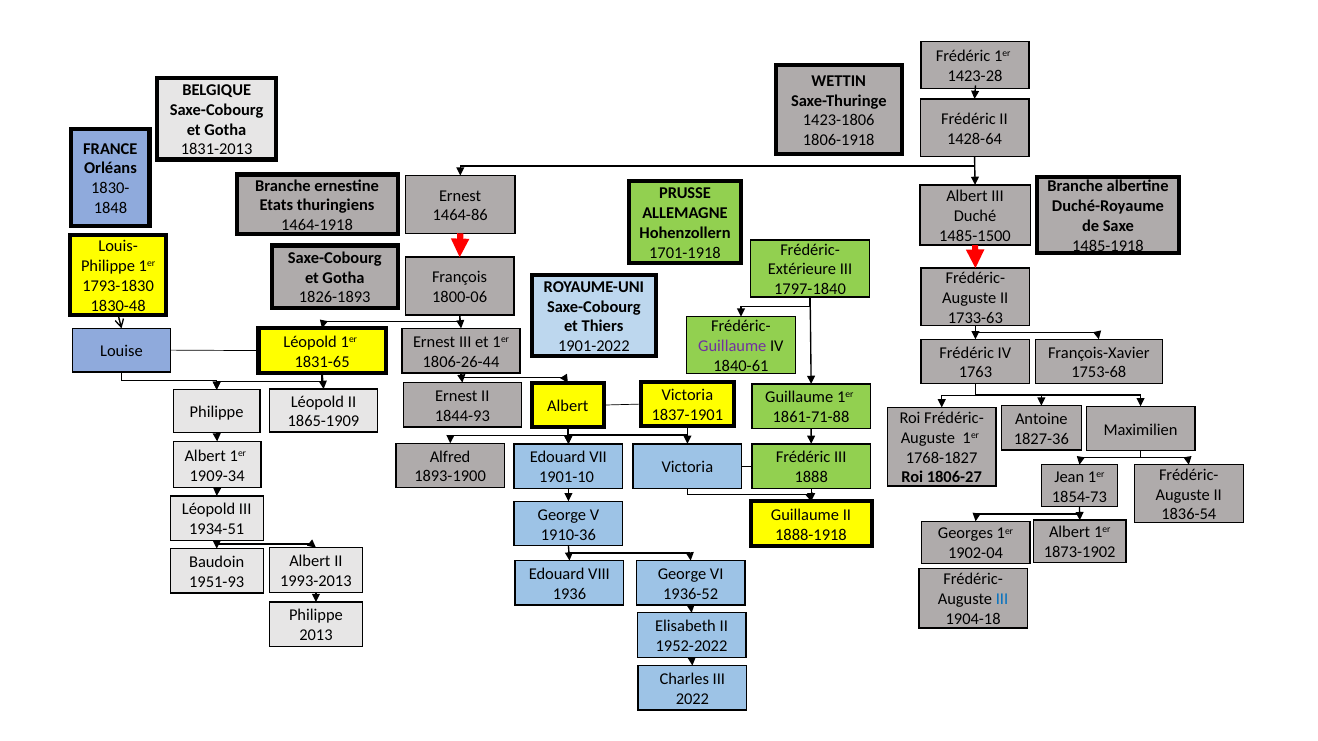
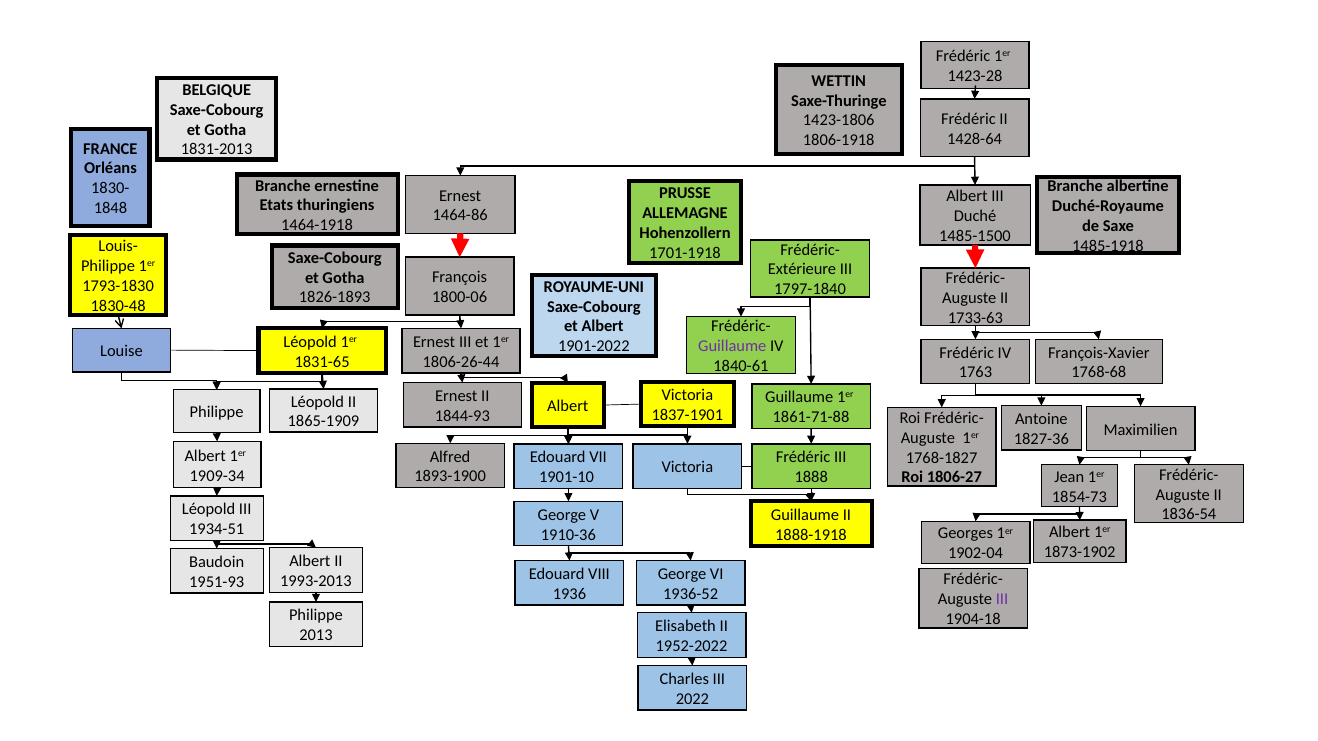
et Thiers: Thiers -> Albert (603, 327)
1753-68: 1753-68 -> 1768-68 (1099, 373)
III colour: blue -> purple (1002, 600)
